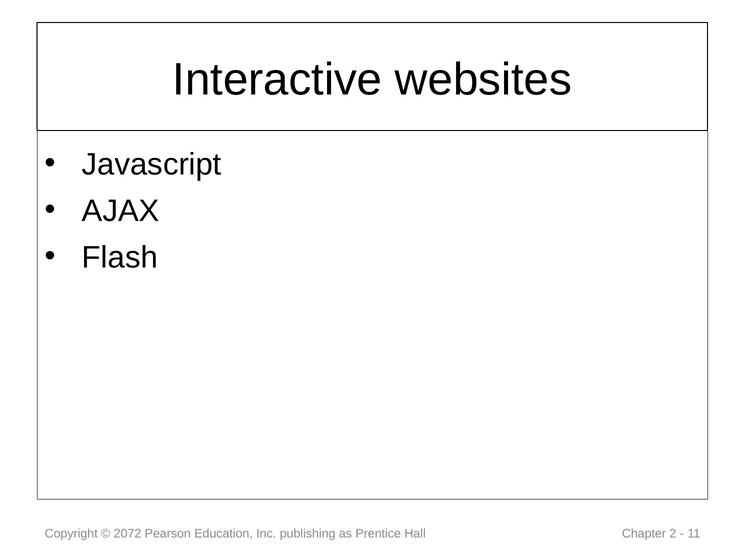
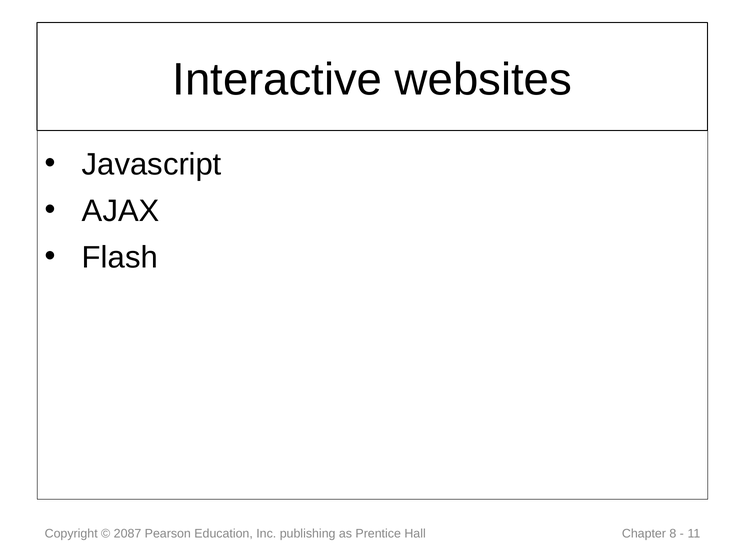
2072: 2072 -> 2087 (128, 534)
2: 2 -> 8 (673, 534)
